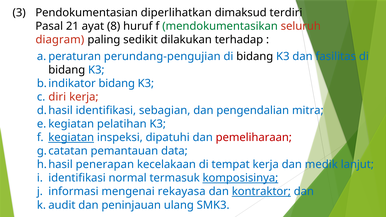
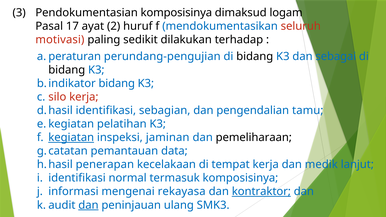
Pendokumentasian diperlihatkan: diperlihatkan -> komposisinya (176, 13)
terdiri: terdiri -> logam (286, 13)
21: 21 -> 17 (72, 26)
8: 8 -> 2 (114, 26)
mendokumentasikan colour: green -> blue (220, 26)
diagram: diagram -> motivasi (60, 40)
fasilitas: fasilitas -> sebagai (336, 56)
diri: diri -> silo (57, 97)
mitra: mitra -> tamu (308, 111)
dipatuhi: dipatuhi -> jaminan (168, 138)
pemeliharaan colour: red -> black (254, 138)
komposisinya underline: present -> none (240, 178)
dan underline: none -> present (88, 205)
